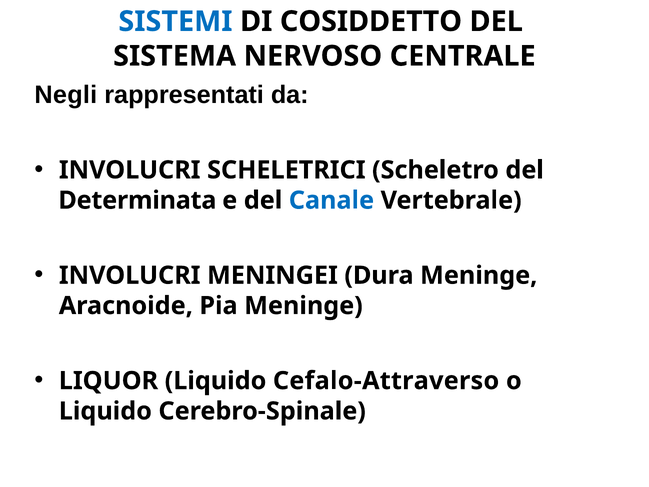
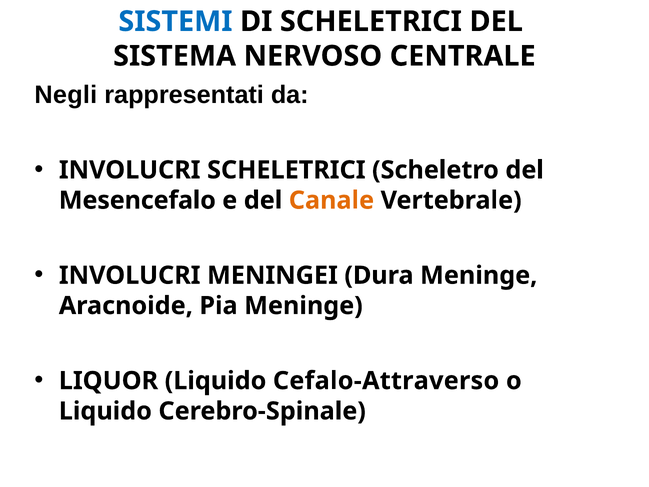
DI COSIDDETTO: COSIDDETTO -> SCHELETRICI (371, 21)
Determinata: Determinata -> Mesencefalo (137, 200)
Canale colour: blue -> orange (331, 200)
